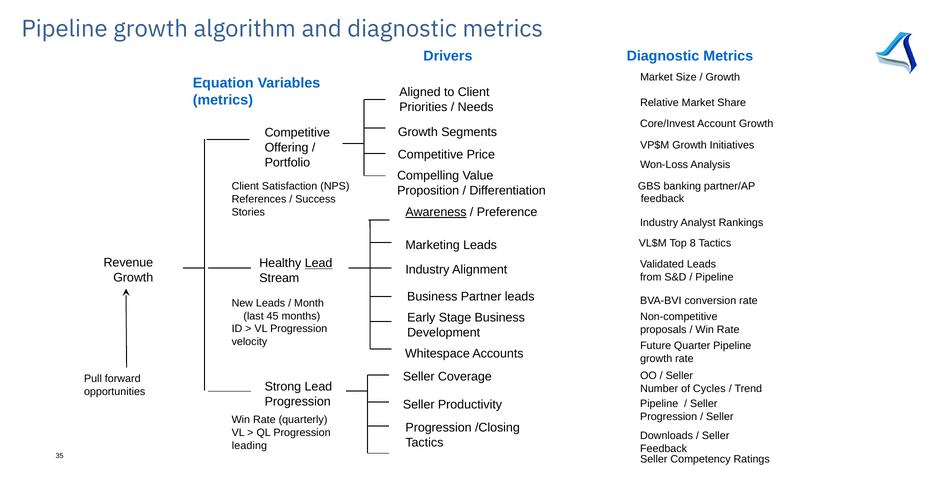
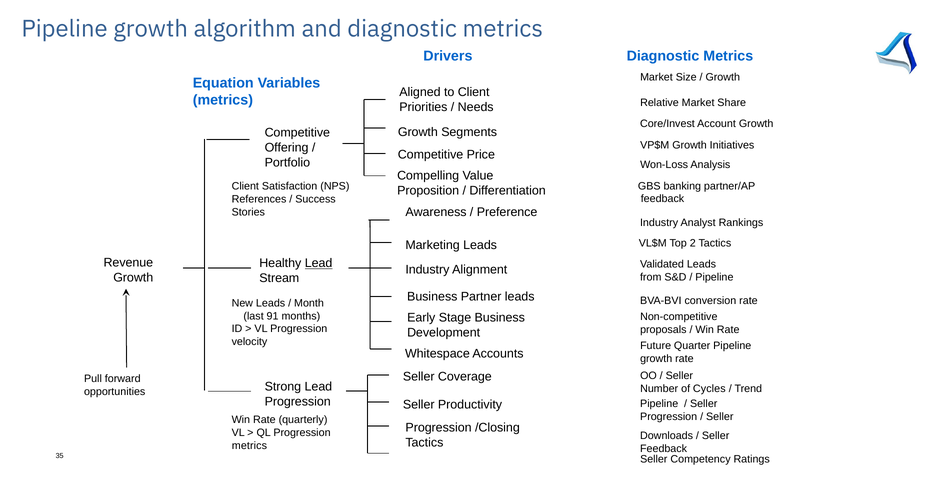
Awareness underline: present -> none (436, 212)
8: 8 -> 2 (693, 243)
45: 45 -> 91 (273, 316)
leading: leading -> metrics (249, 445)
